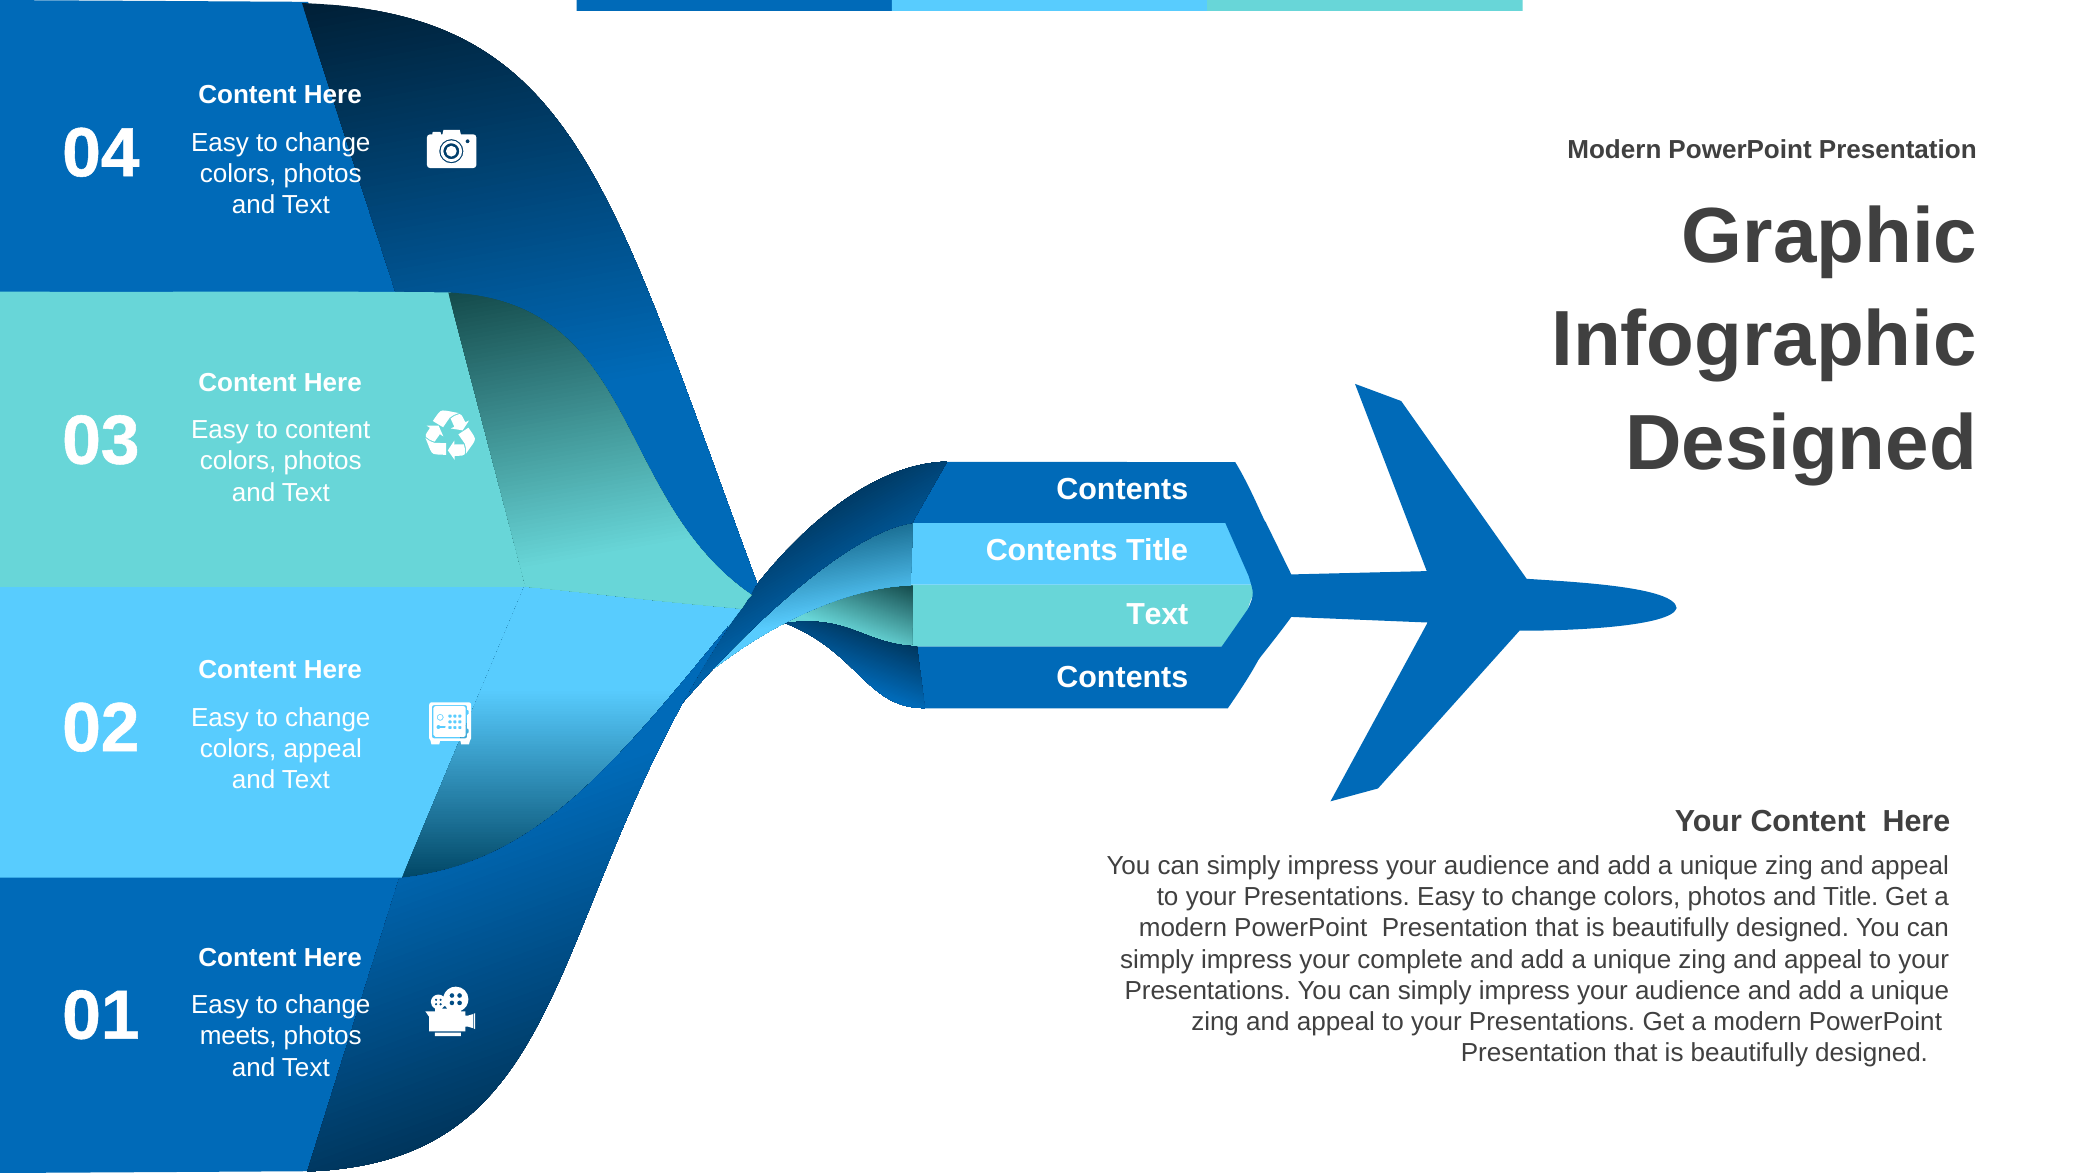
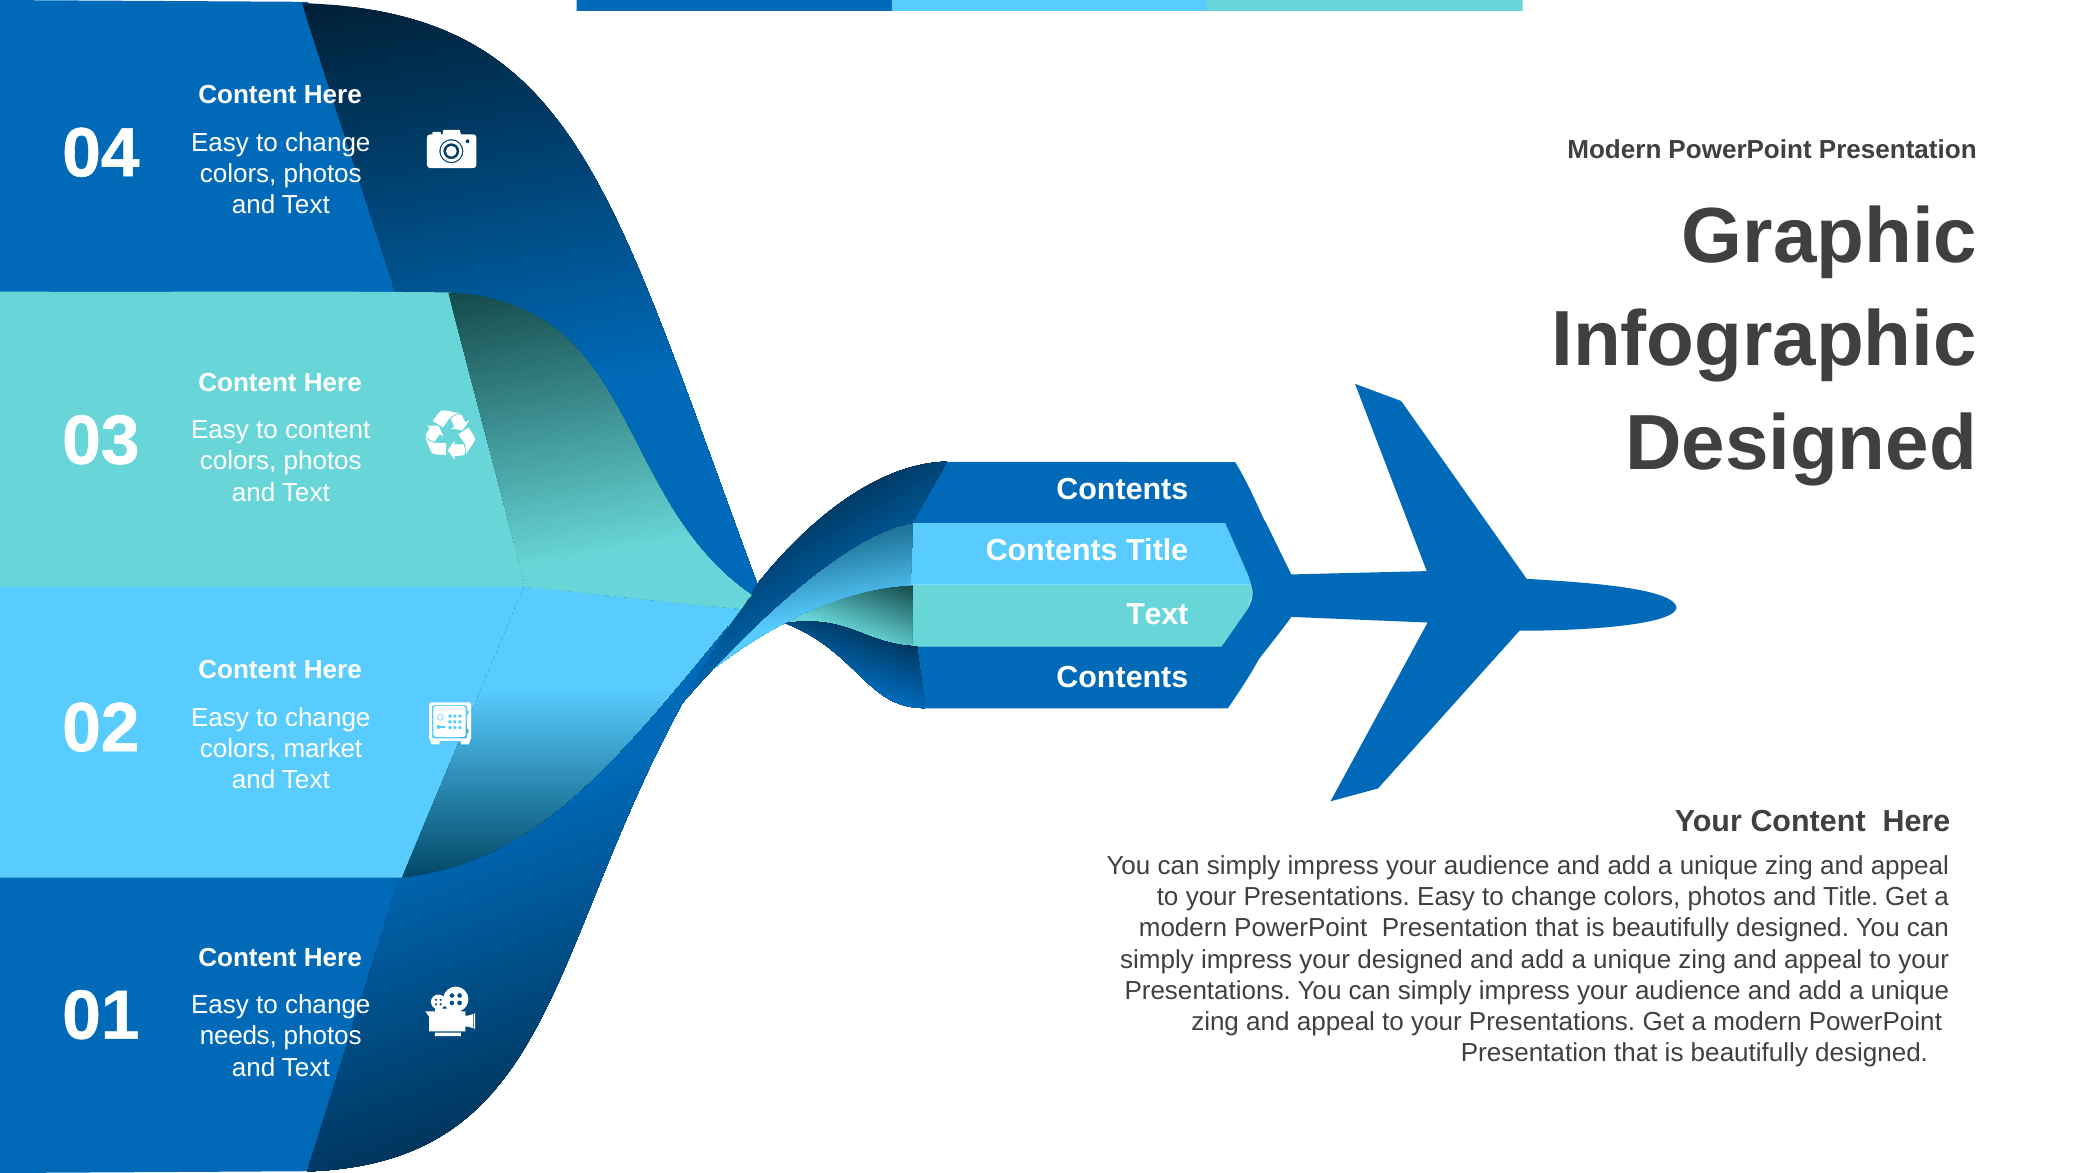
colors appeal: appeal -> market (323, 749)
your complete: complete -> designed (1410, 960)
meets: meets -> needs (238, 1037)
